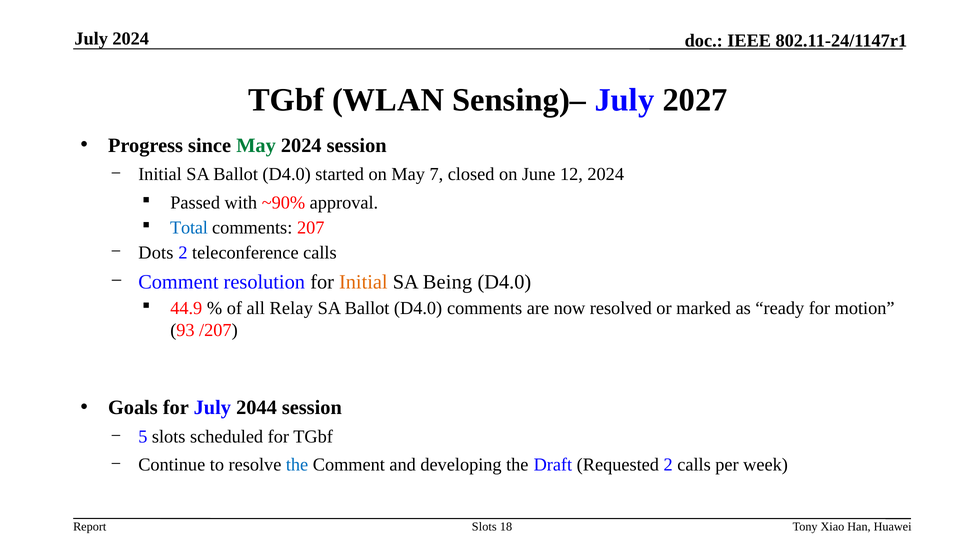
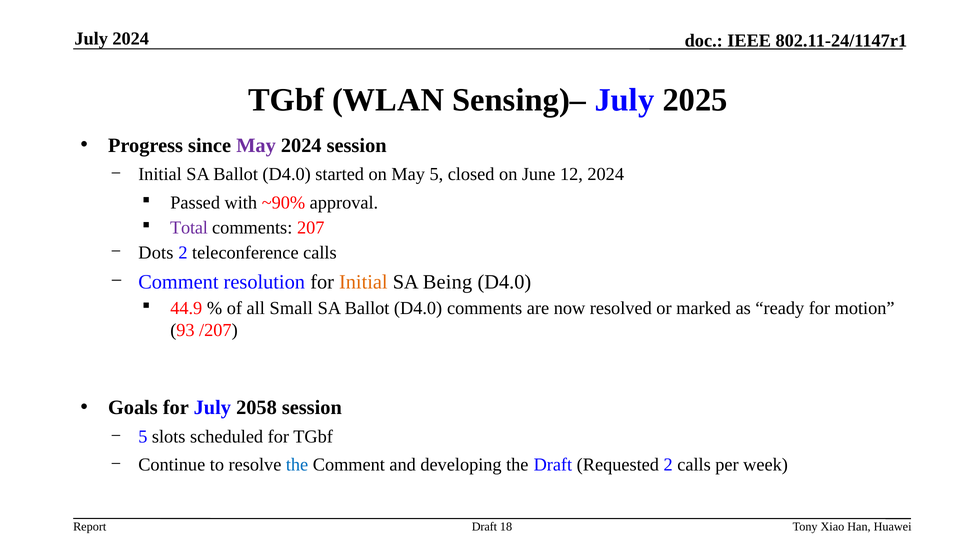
2027: 2027 -> 2025 (695, 100)
May colour: green -> purple (256, 145)
May 7: 7 -> 5 (436, 174)
Total colour: blue -> purple (189, 228)
Relay: Relay -> Small (291, 308)
2044: 2044 -> 2058 (256, 408)
Slots: Slots -> Draft (484, 527)
